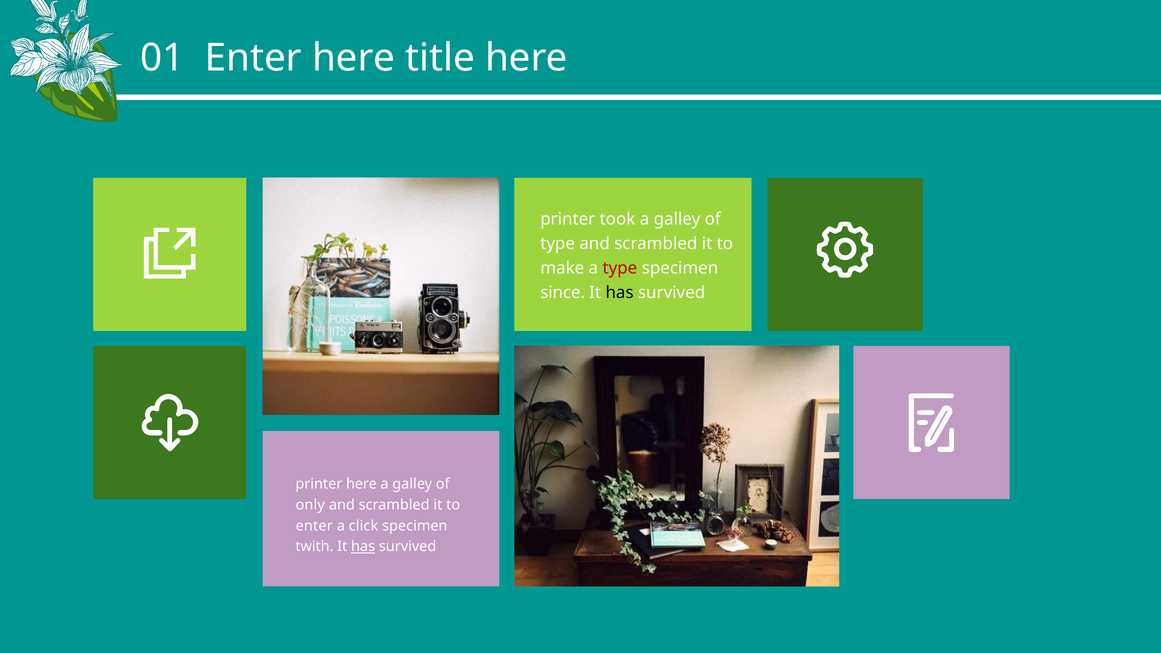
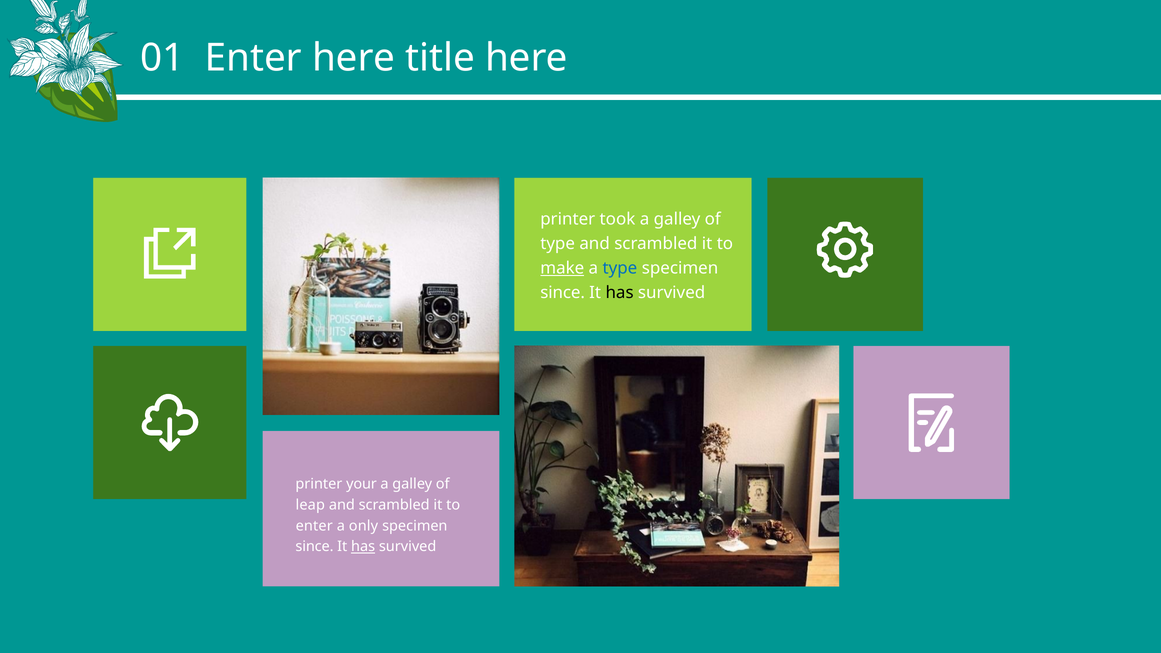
make underline: none -> present (562, 268)
type colour: red -> blue (620, 268)
printer here: here -> your (361, 484)
only: only -> leap (310, 505)
click: click -> only (363, 526)
twith: twith -> since (314, 547)
